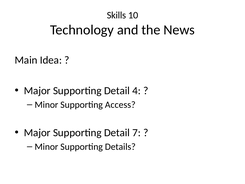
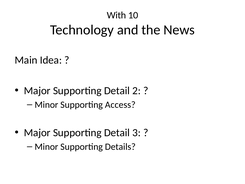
Skills: Skills -> With (116, 15)
4: 4 -> 2 (137, 90)
7: 7 -> 3 (137, 132)
